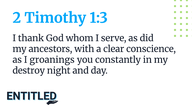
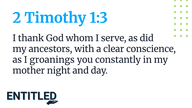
destroy: destroy -> mother (29, 71)
